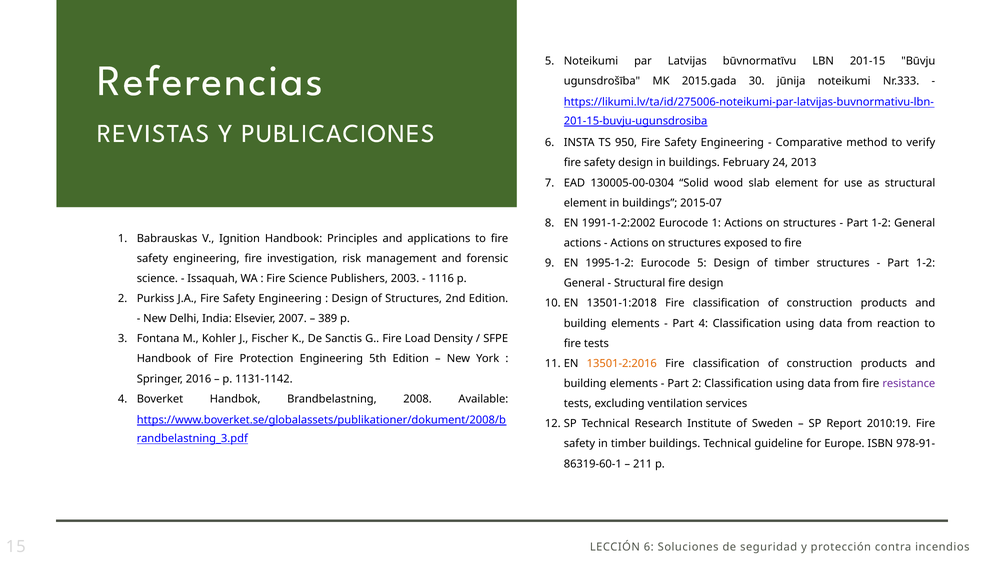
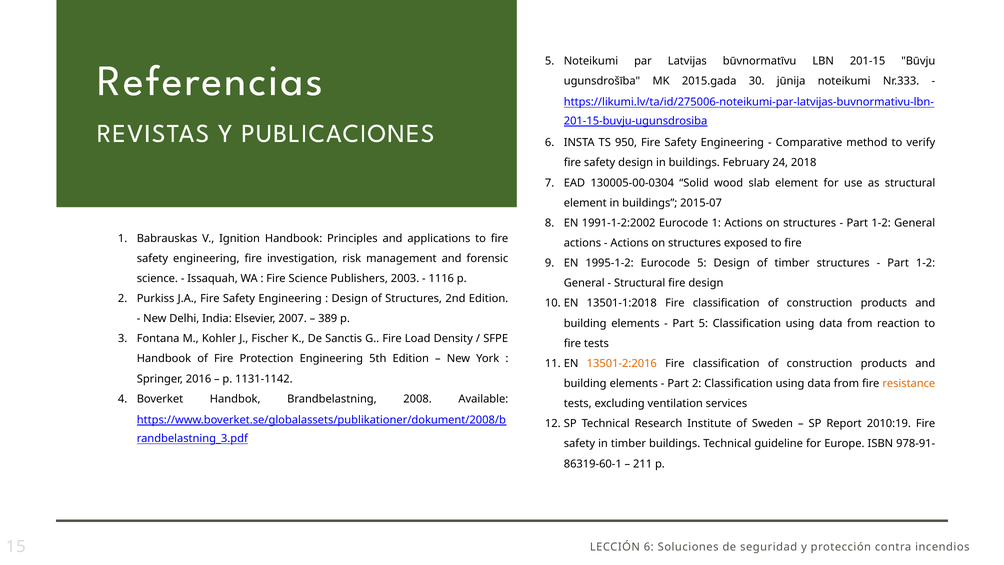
2013: 2013 -> 2018 (804, 163)
Part 4: 4 -> 5 (703, 323)
resistance colour: purple -> orange (909, 383)
